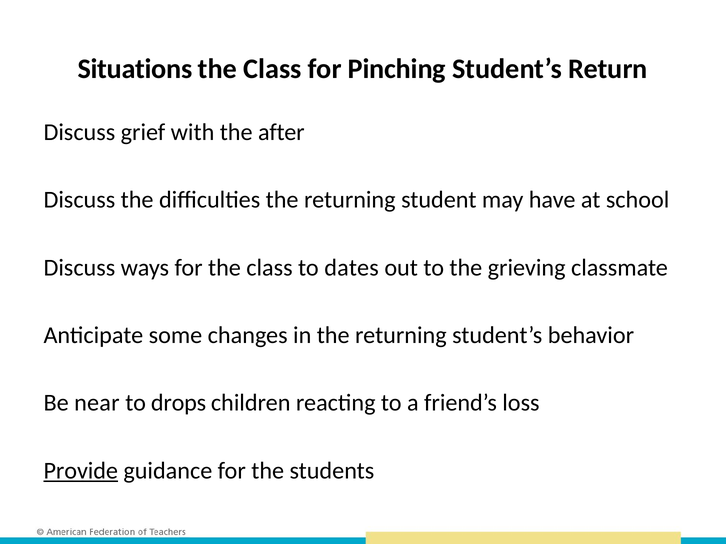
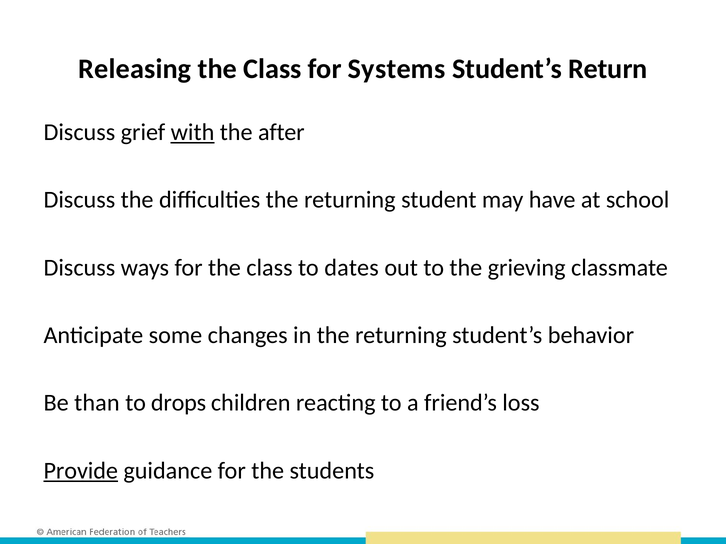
Situations: Situations -> Releasing (135, 69)
Pinching: Pinching -> Systems (397, 69)
with underline: none -> present (193, 132)
near: near -> than (97, 403)
